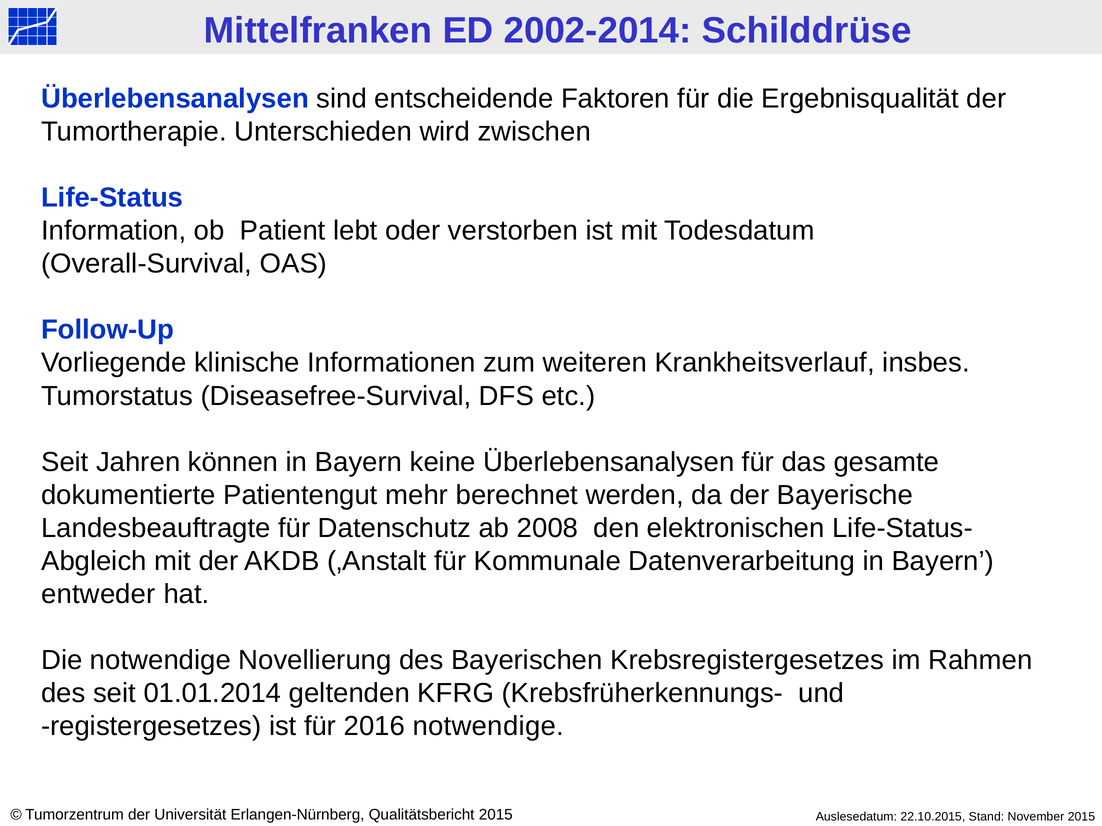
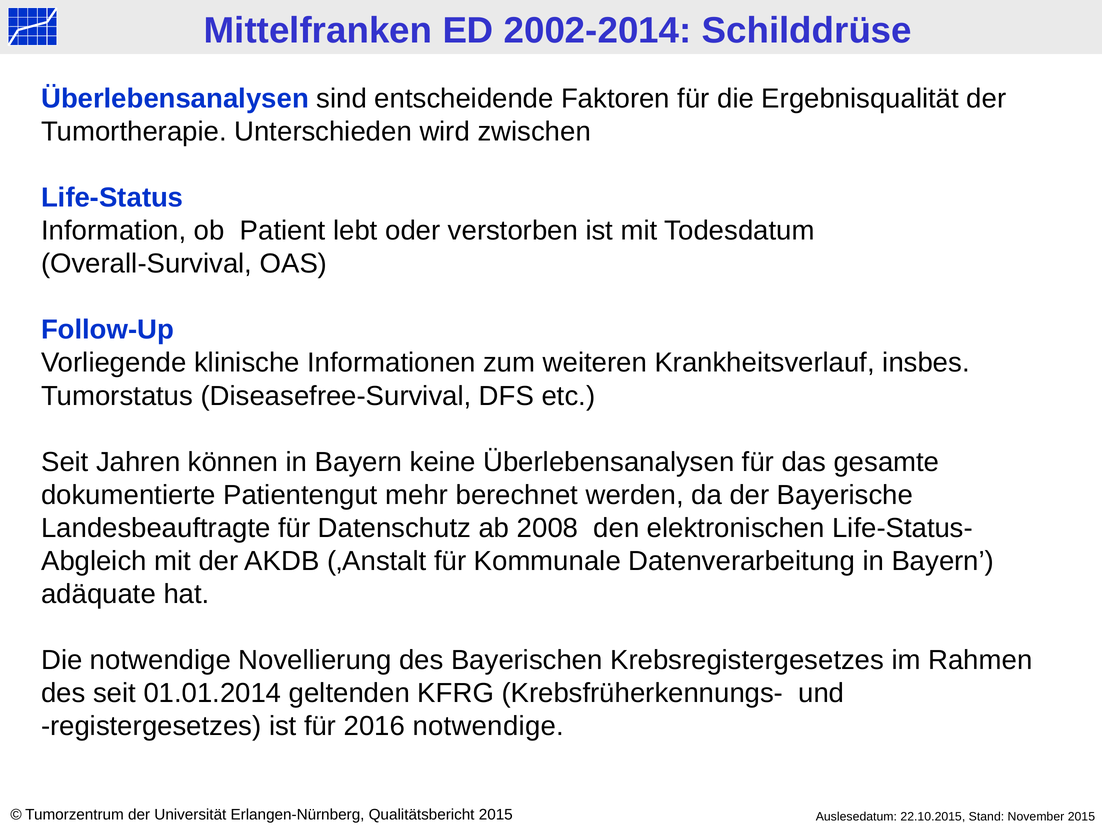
entweder: entweder -> adäquate (99, 595)
